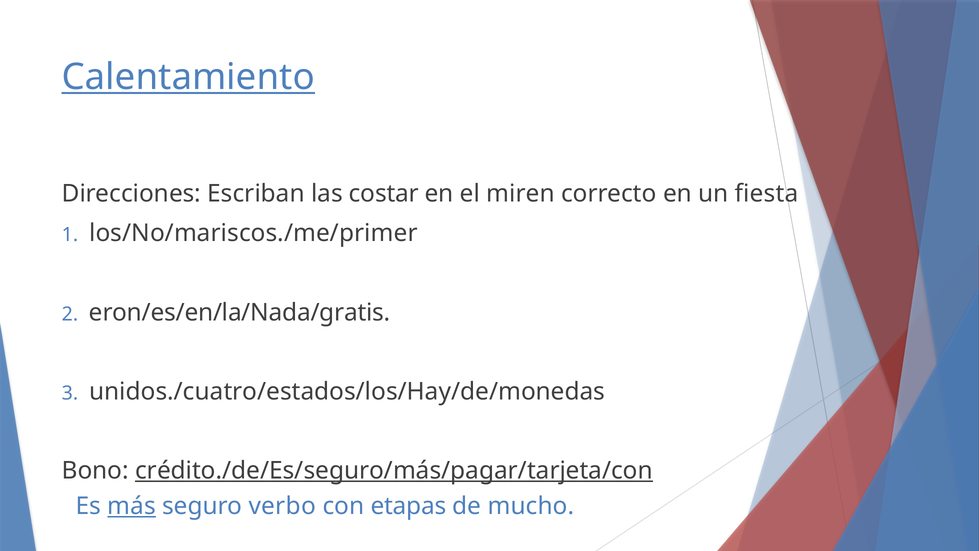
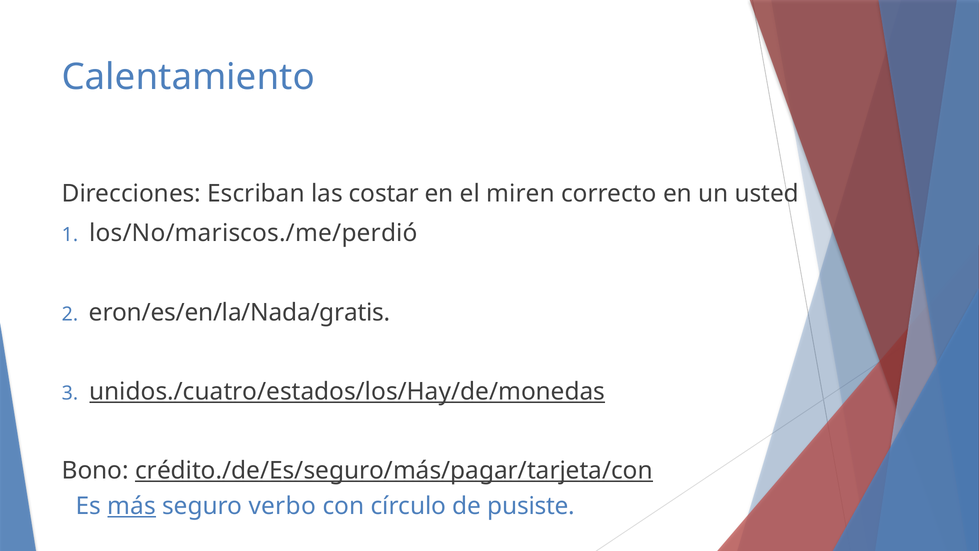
Calentamiento underline: present -> none (188, 77)
fiesta: fiesta -> usted (767, 194)
los/No/mariscos./me/primer: los/No/mariscos./me/primer -> los/No/mariscos./me/perdió (253, 233)
unidos./cuatro/estados/los/Hay/de/monedas underline: none -> present (347, 391)
etapas: etapas -> círculo (408, 506)
mucho: mucho -> pusiste (531, 506)
